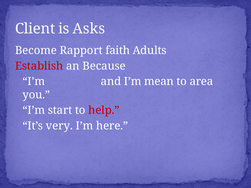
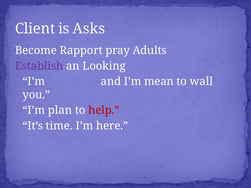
faith: faith -> pray (118, 51)
Establish colour: red -> purple (39, 66)
Because: Because -> Looking (104, 66)
area: area -> wall (201, 82)
start: start -> plan (60, 110)
very: very -> time (59, 126)
